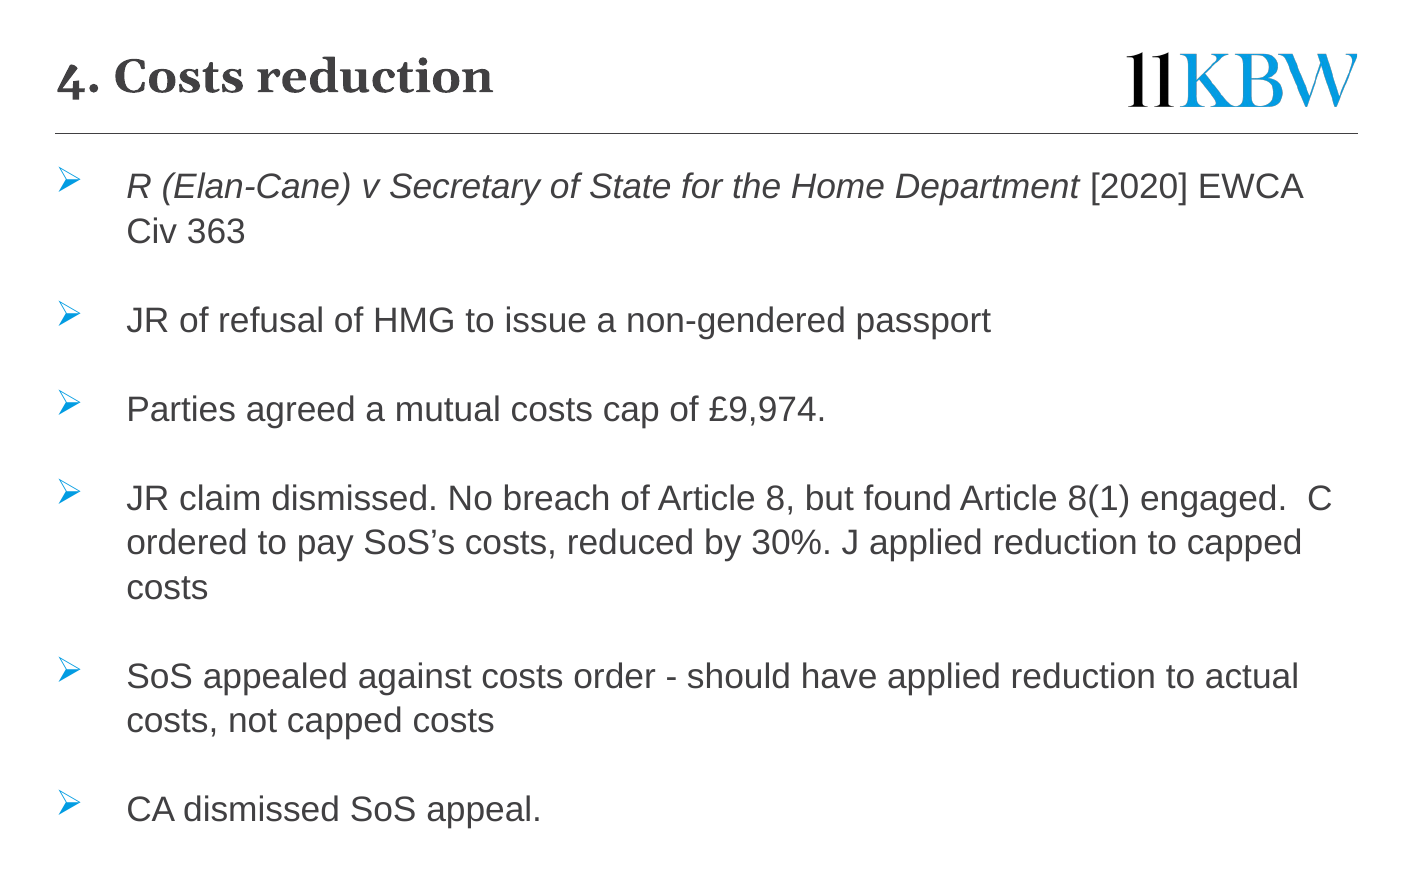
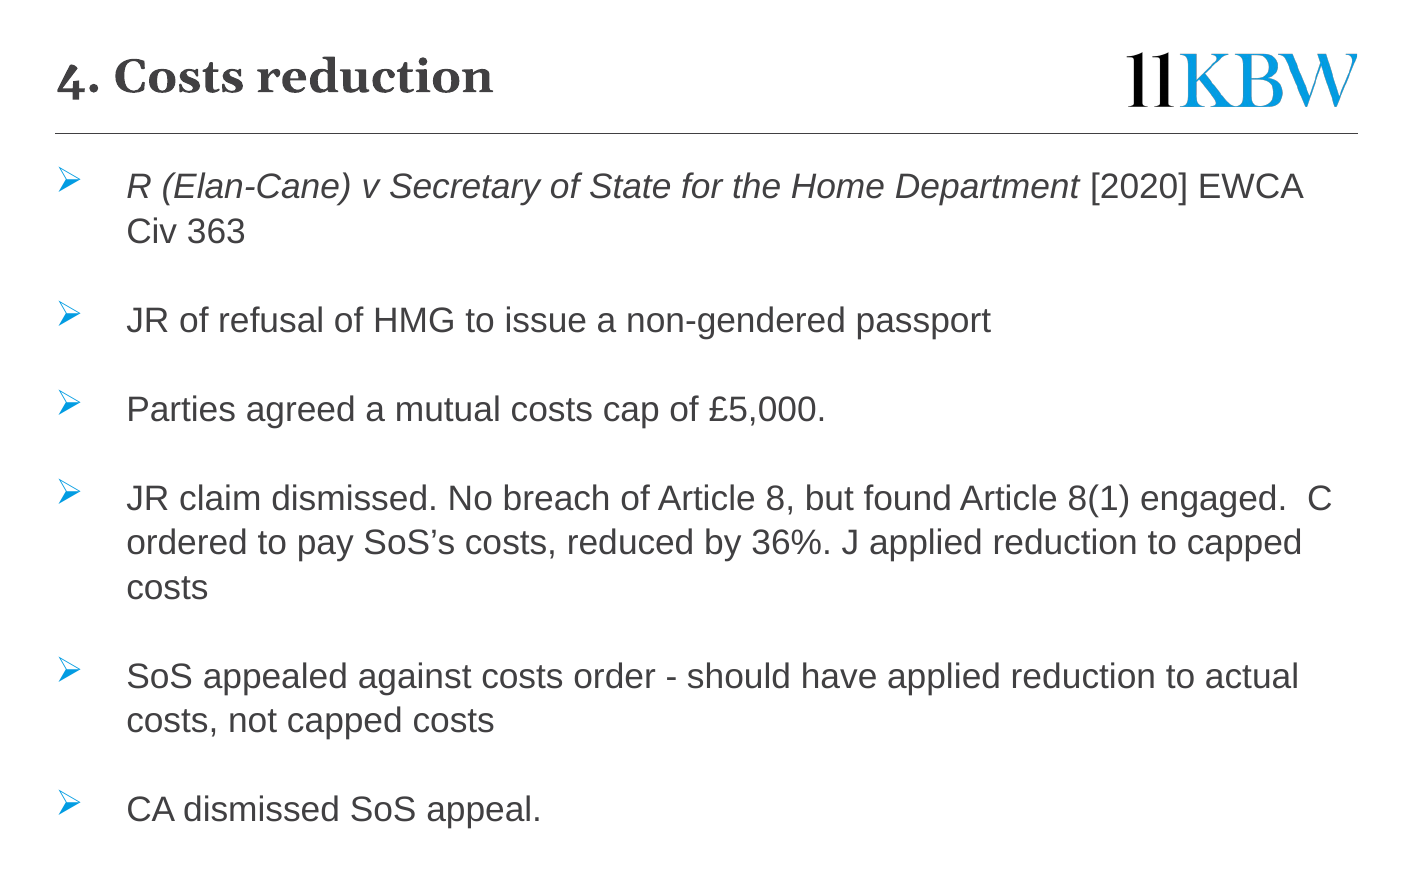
£9,974: £9,974 -> £5,000 (768, 410)
30%: 30% -> 36% (792, 543)
